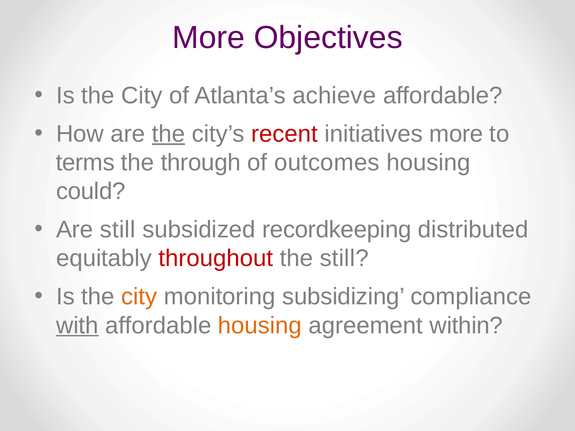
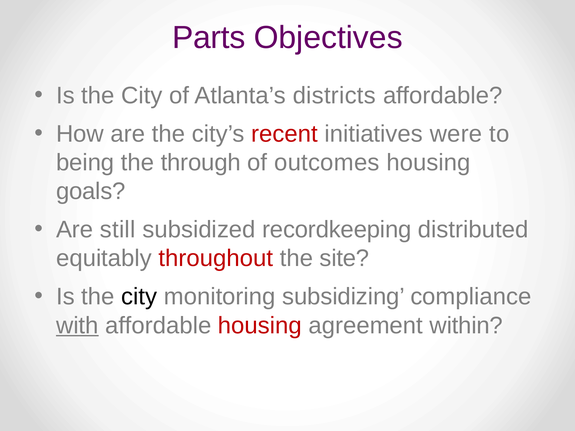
More: More -> Parts (209, 38)
achieve: achieve -> districts (334, 96)
the underline: present -> none (169, 134)
initiatives more: more -> were (456, 134)
terms: terms -> being (85, 163)
could: could -> goals (91, 191)
the still: still -> site (344, 259)
city colour: orange -> black (139, 297)
housing colour: orange -> red (260, 326)
